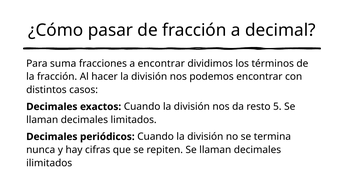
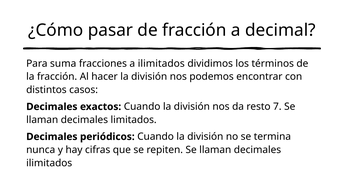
a encontrar: encontrar -> ilimitados (161, 64)
5: 5 -> 7 (277, 107)
